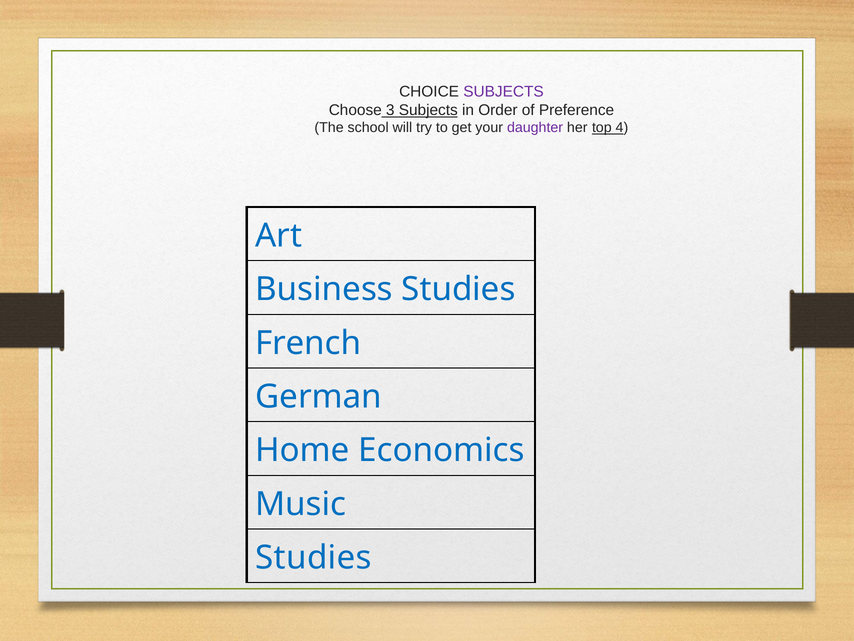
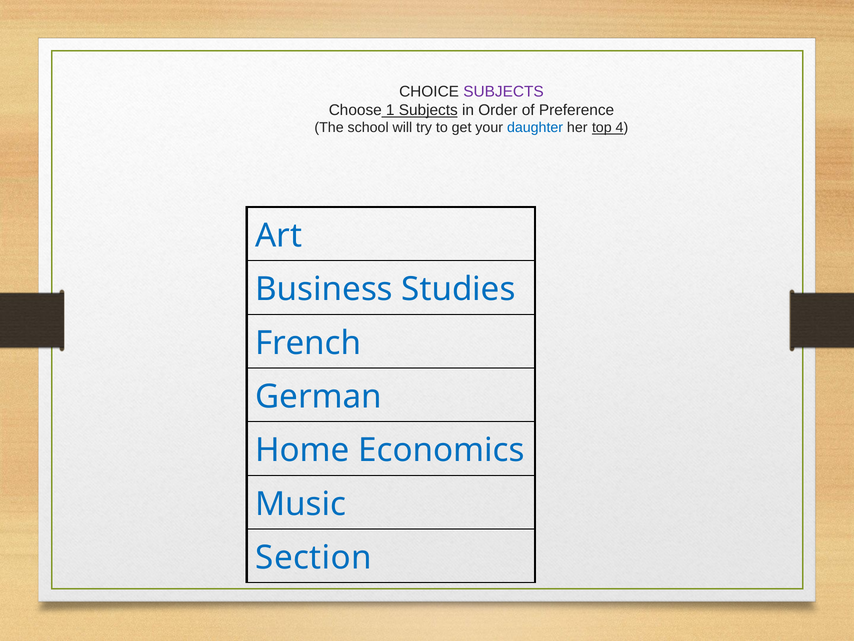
3: 3 -> 1 (390, 110)
daughter colour: purple -> blue (535, 128)
Studies: Studies -> Section (313, 557)
